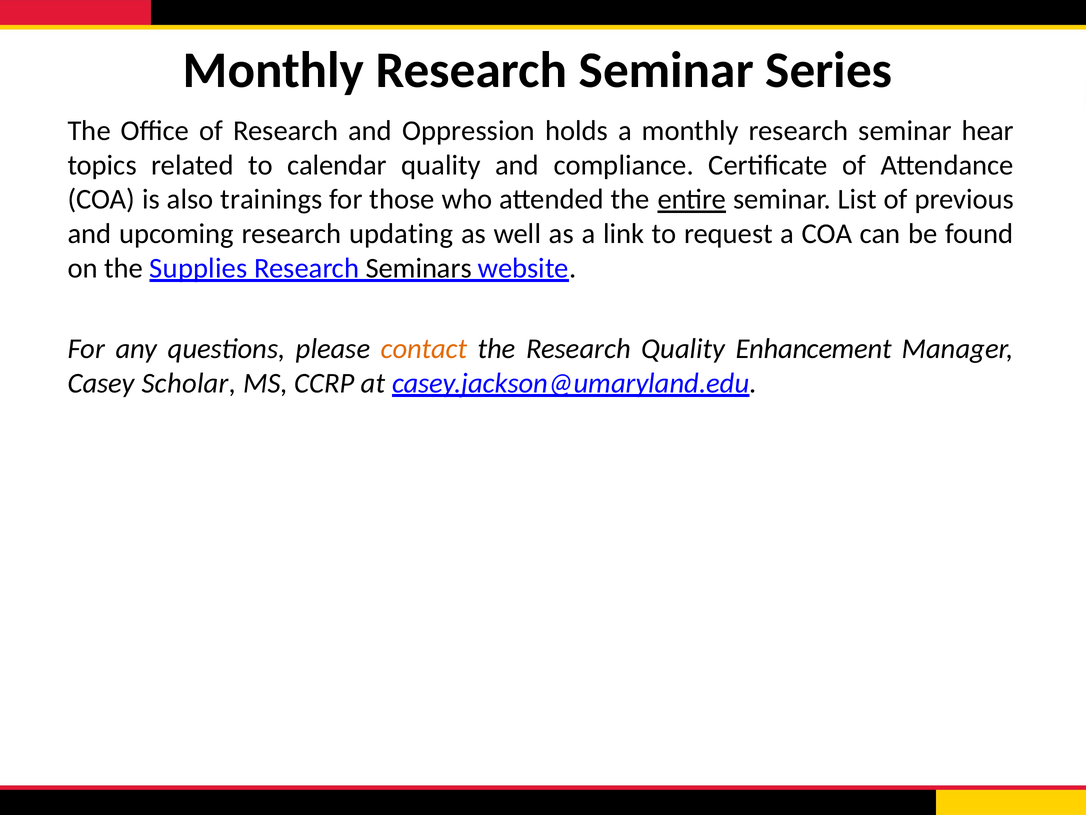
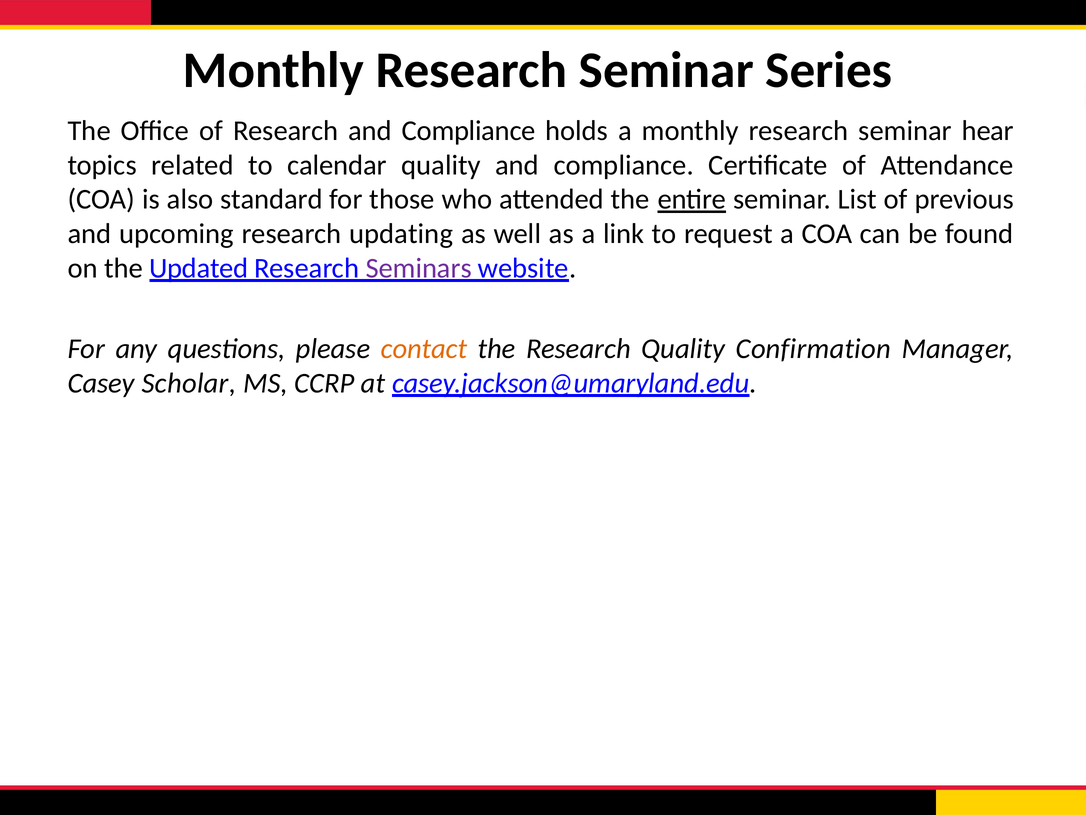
Research and Oppression: Oppression -> Compliance (469, 131)
trainings: trainings -> standard (272, 199)
Supplies: Supplies -> Updated (199, 268)
Seminars colour: black -> purple (419, 268)
Enhancement: Enhancement -> Confirmation (813, 349)
